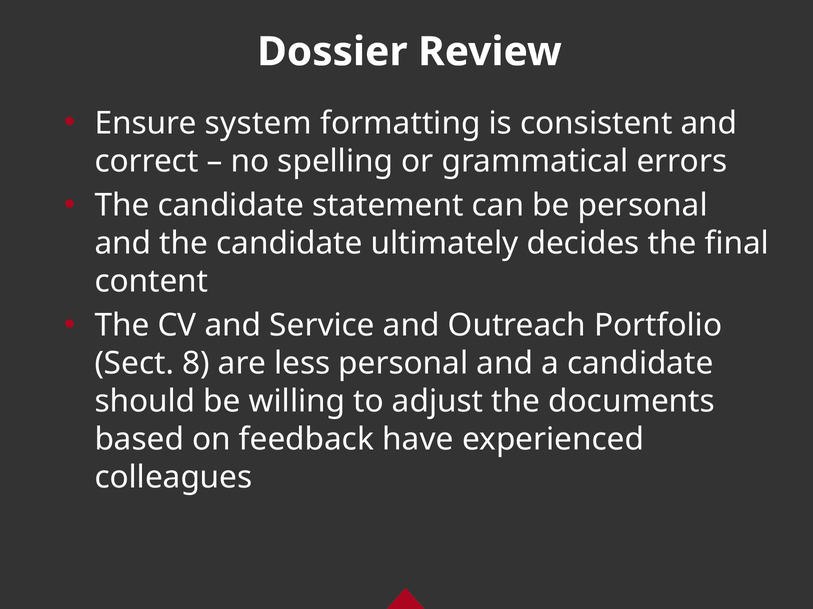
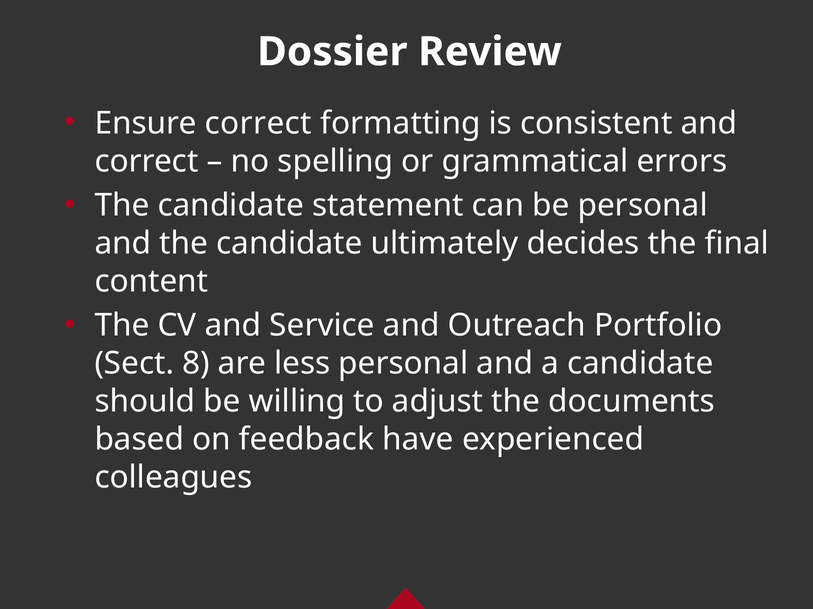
Ensure system: system -> correct (258, 123)
